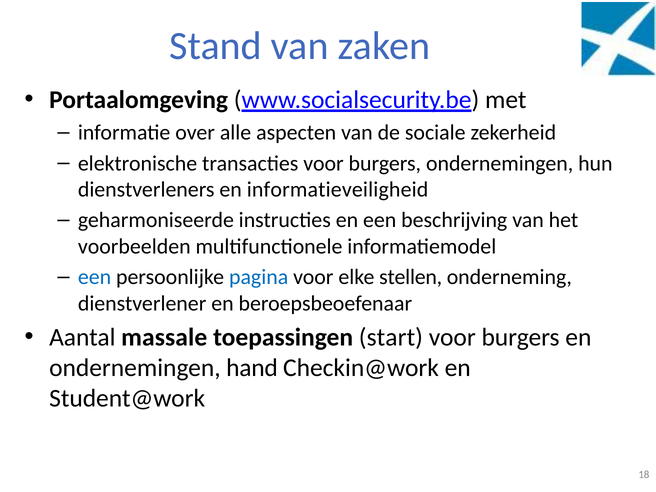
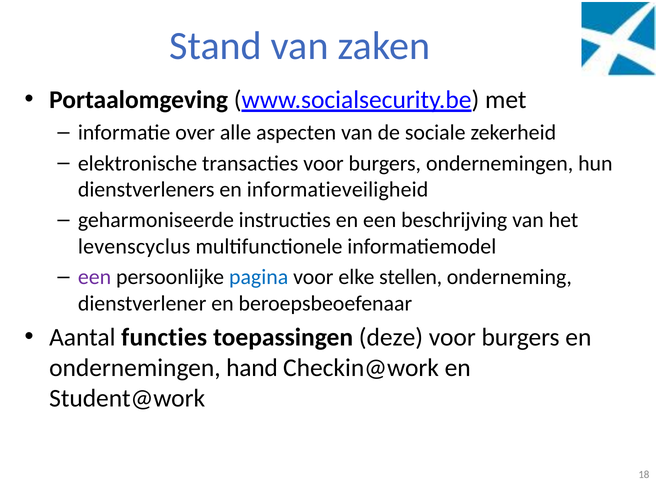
voorbeelden: voorbeelden -> levenscyclus (134, 246)
een colour: blue -> purple (95, 277)
massale: massale -> functies (164, 337)
start: start -> deze (391, 337)
